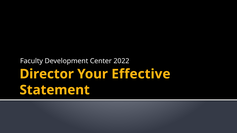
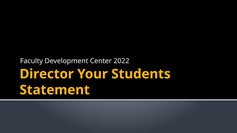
Effective: Effective -> Students (141, 74)
